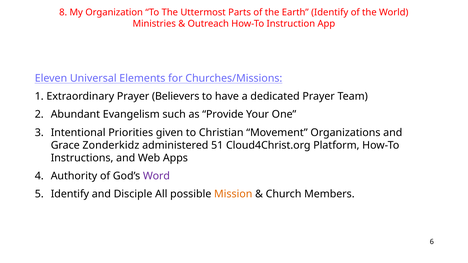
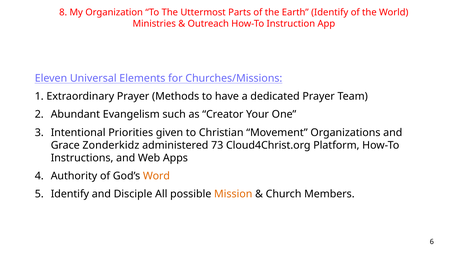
Believers: Believers -> Methods (176, 96)
Provide: Provide -> Creator (223, 115)
51: 51 -> 73 (217, 145)
Word colour: purple -> orange (156, 176)
